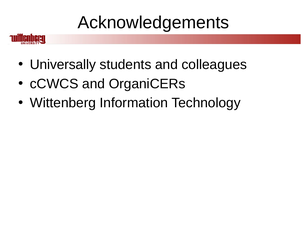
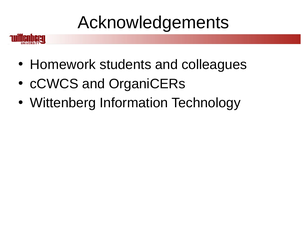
Universally: Universally -> Homework (63, 64)
